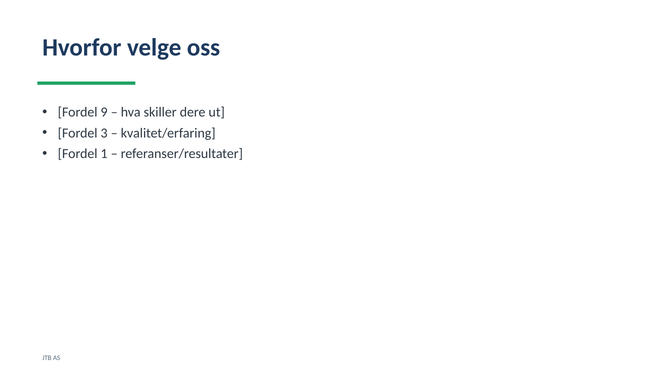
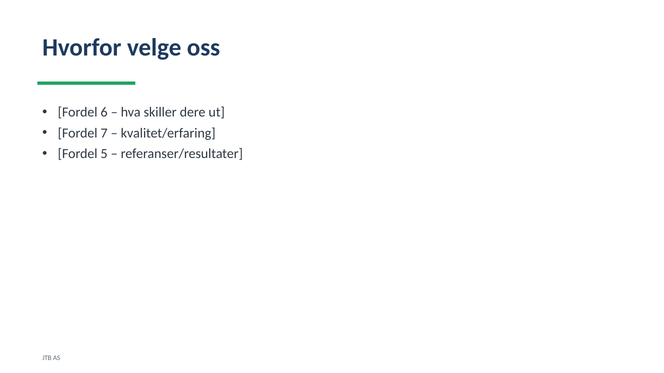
9: 9 -> 6 (104, 112)
3: 3 -> 7 (104, 133)
1: 1 -> 5 (104, 154)
